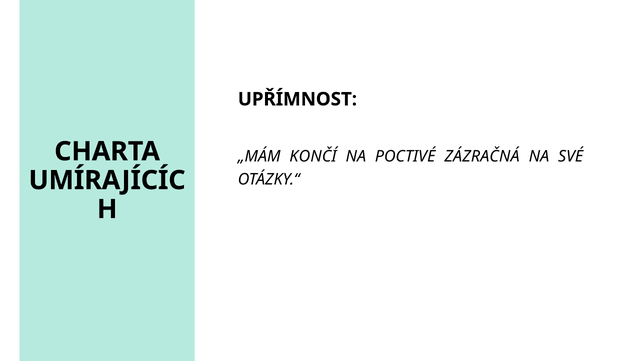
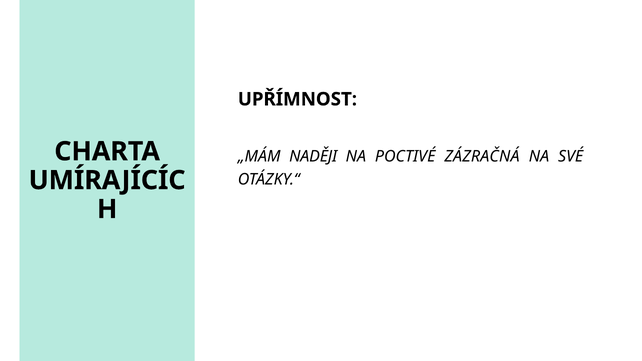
KONČÍ: KONČÍ -> NADĚJI (313, 156)
